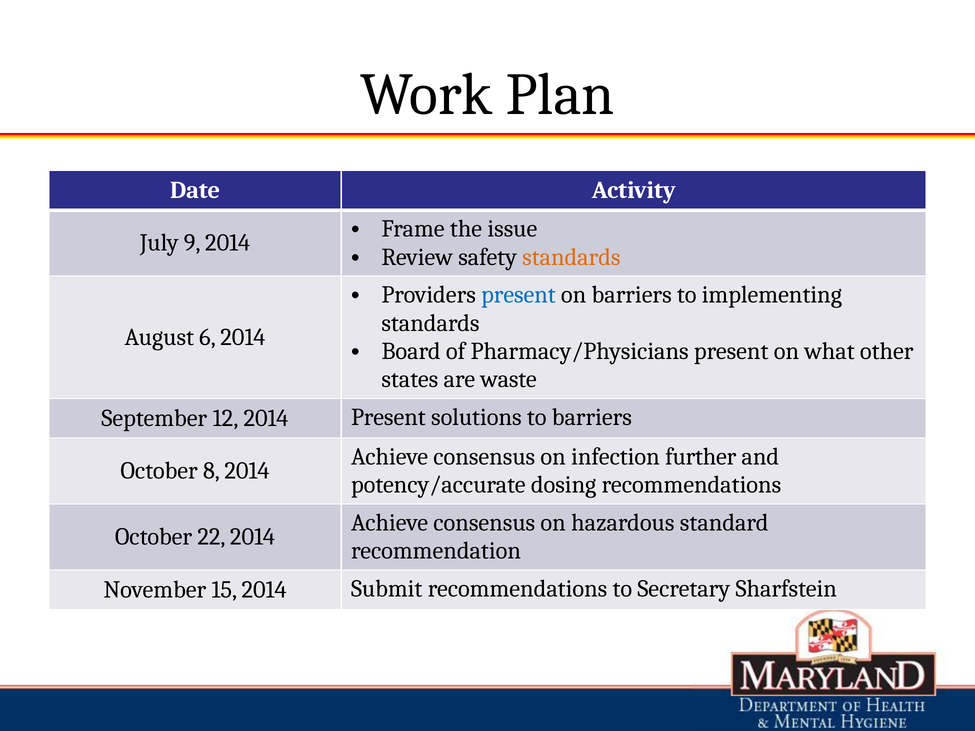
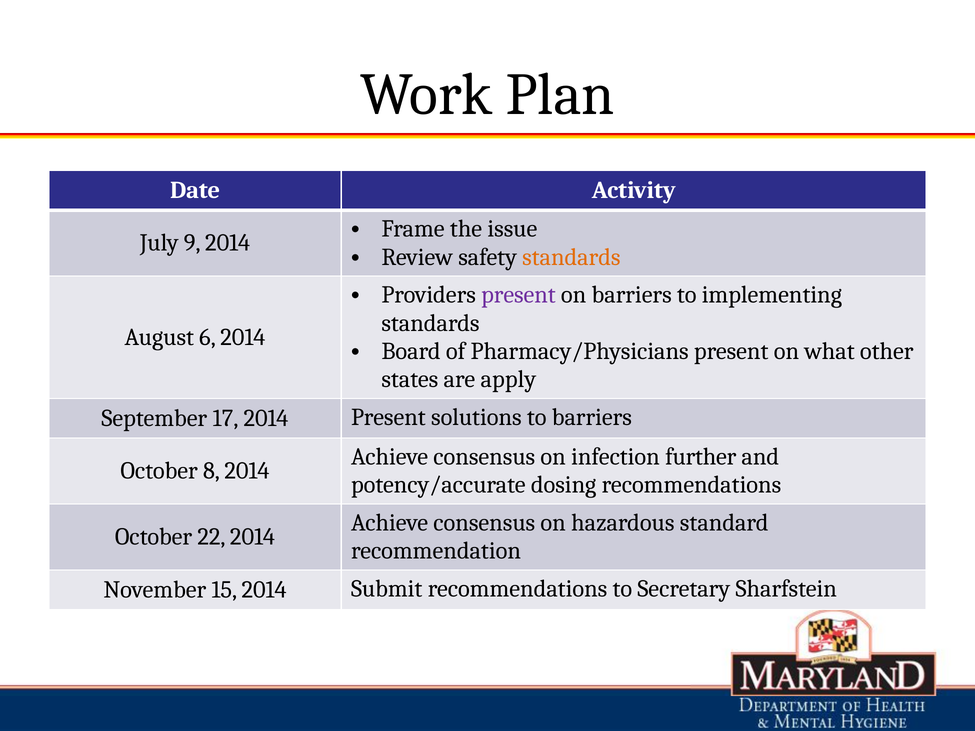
present colour: blue -> purple (518, 295)
waste: waste -> apply (508, 379)
12: 12 -> 17 (226, 418)
